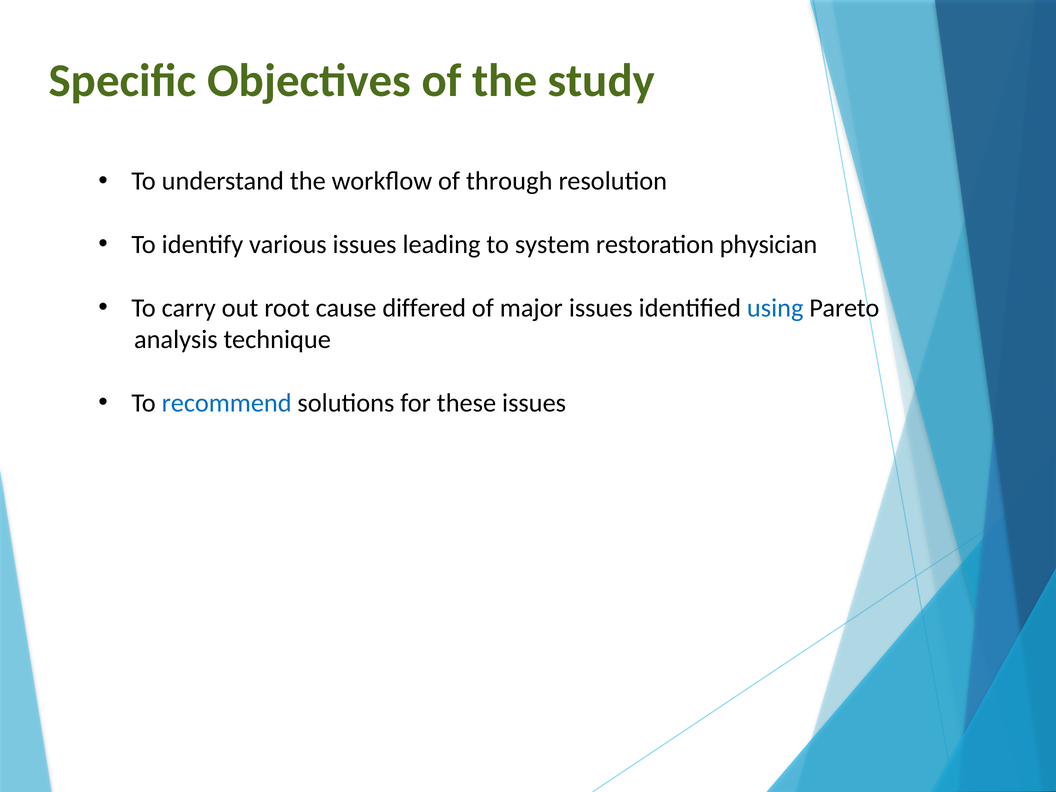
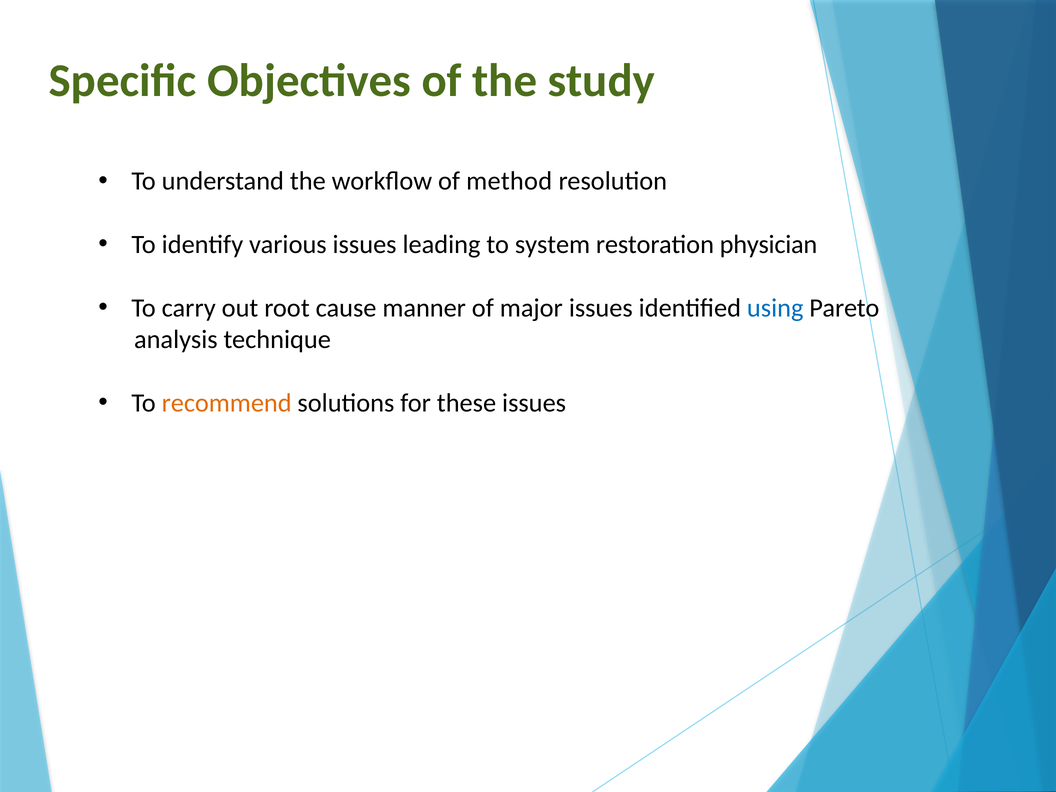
through: through -> method (509, 181)
differed: differed -> manner (424, 308)
recommend colour: blue -> orange (227, 403)
